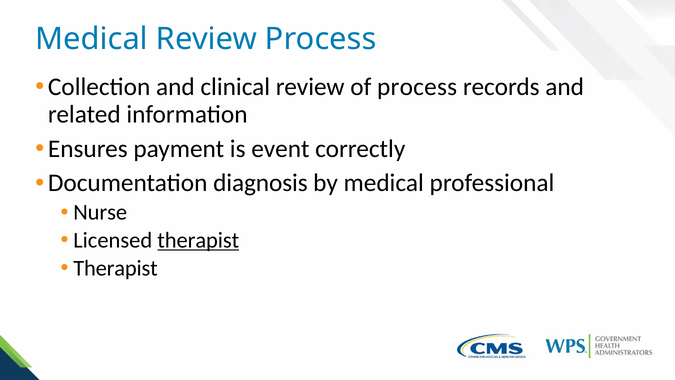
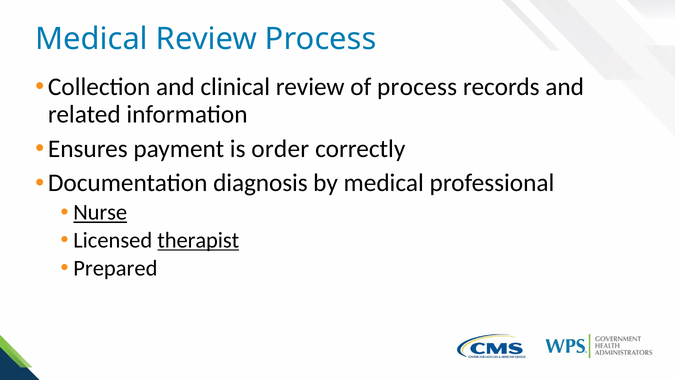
event: event -> order (280, 149)
Nurse underline: none -> present (100, 212)
Therapist: Therapist -> Prepared (115, 268)
